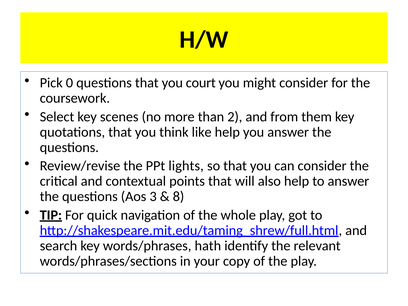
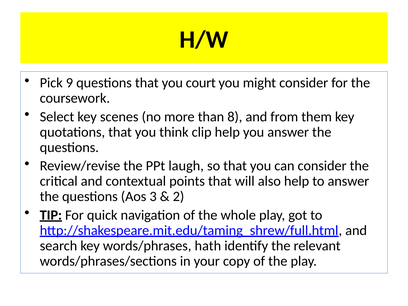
0: 0 -> 9 (69, 83)
2: 2 -> 8 (235, 117)
like: like -> clip (202, 132)
lights: lights -> laugh (186, 166)
8: 8 -> 2 (178, 196)
